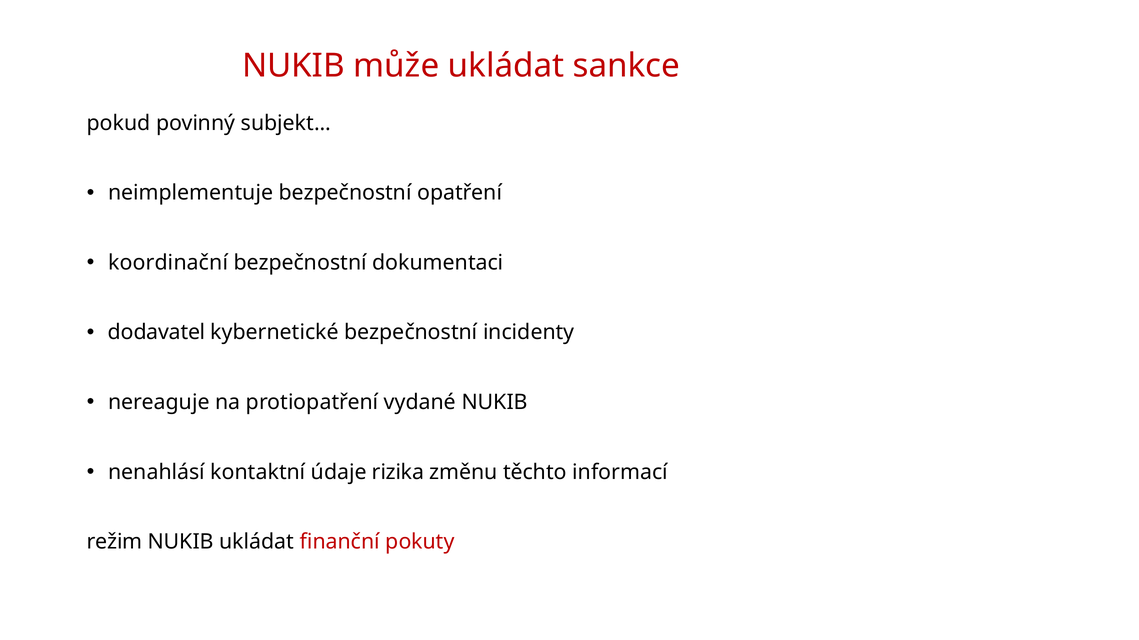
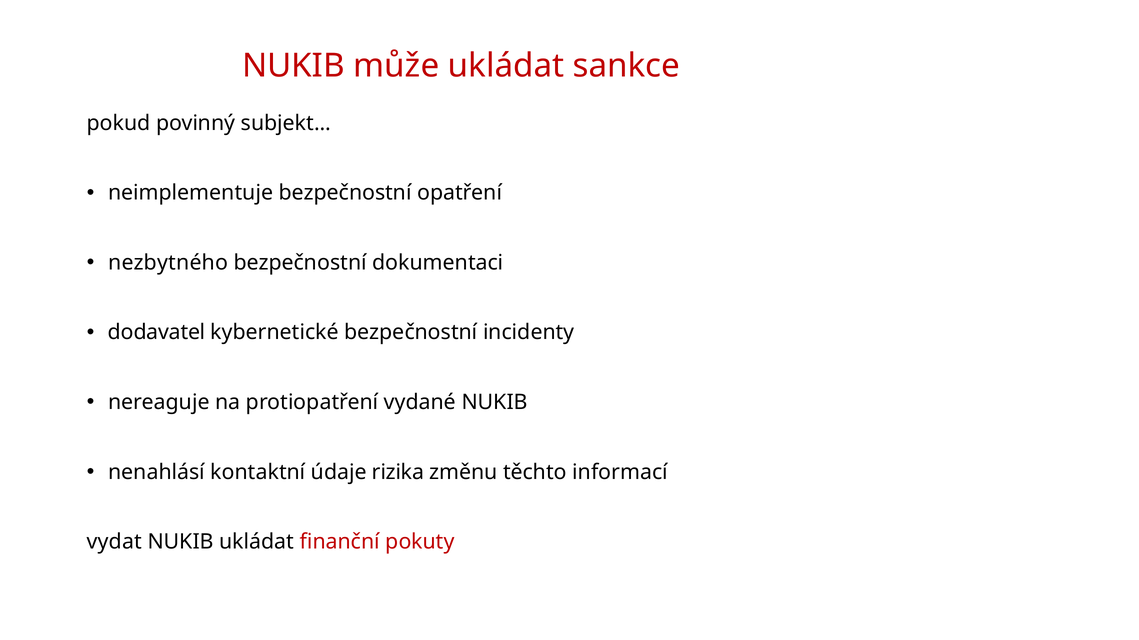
koordinační: koordinační -> nezbytného (168, 263)
režim: režim -> vydat (114, 542)
